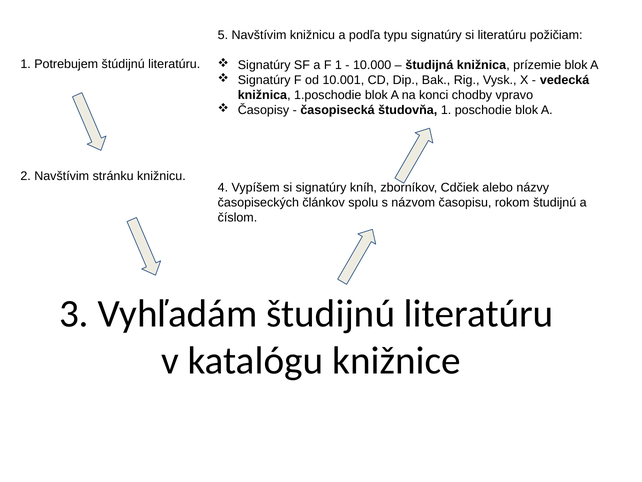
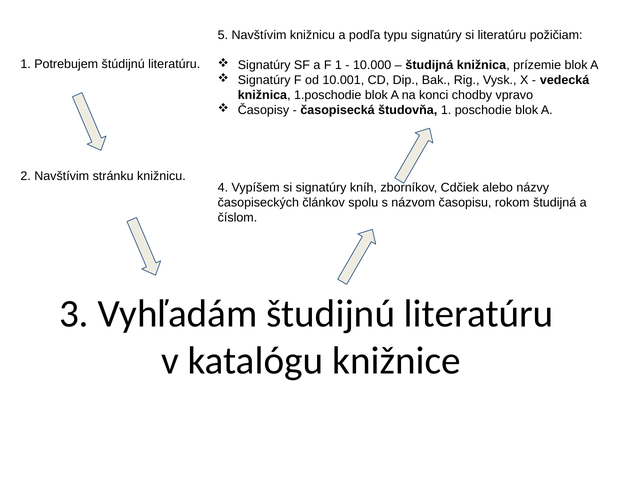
rokom študijnú: študijnú -> študijná (555, 203)
